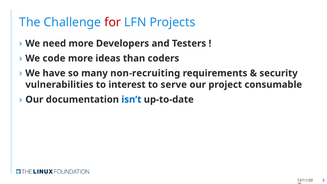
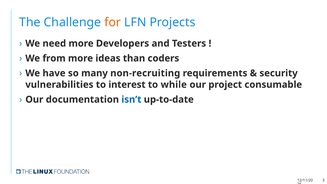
for colour: red -> orange (113, 22)
code: code -> from (54, 58)
serve: serve -> while (174, 85)
